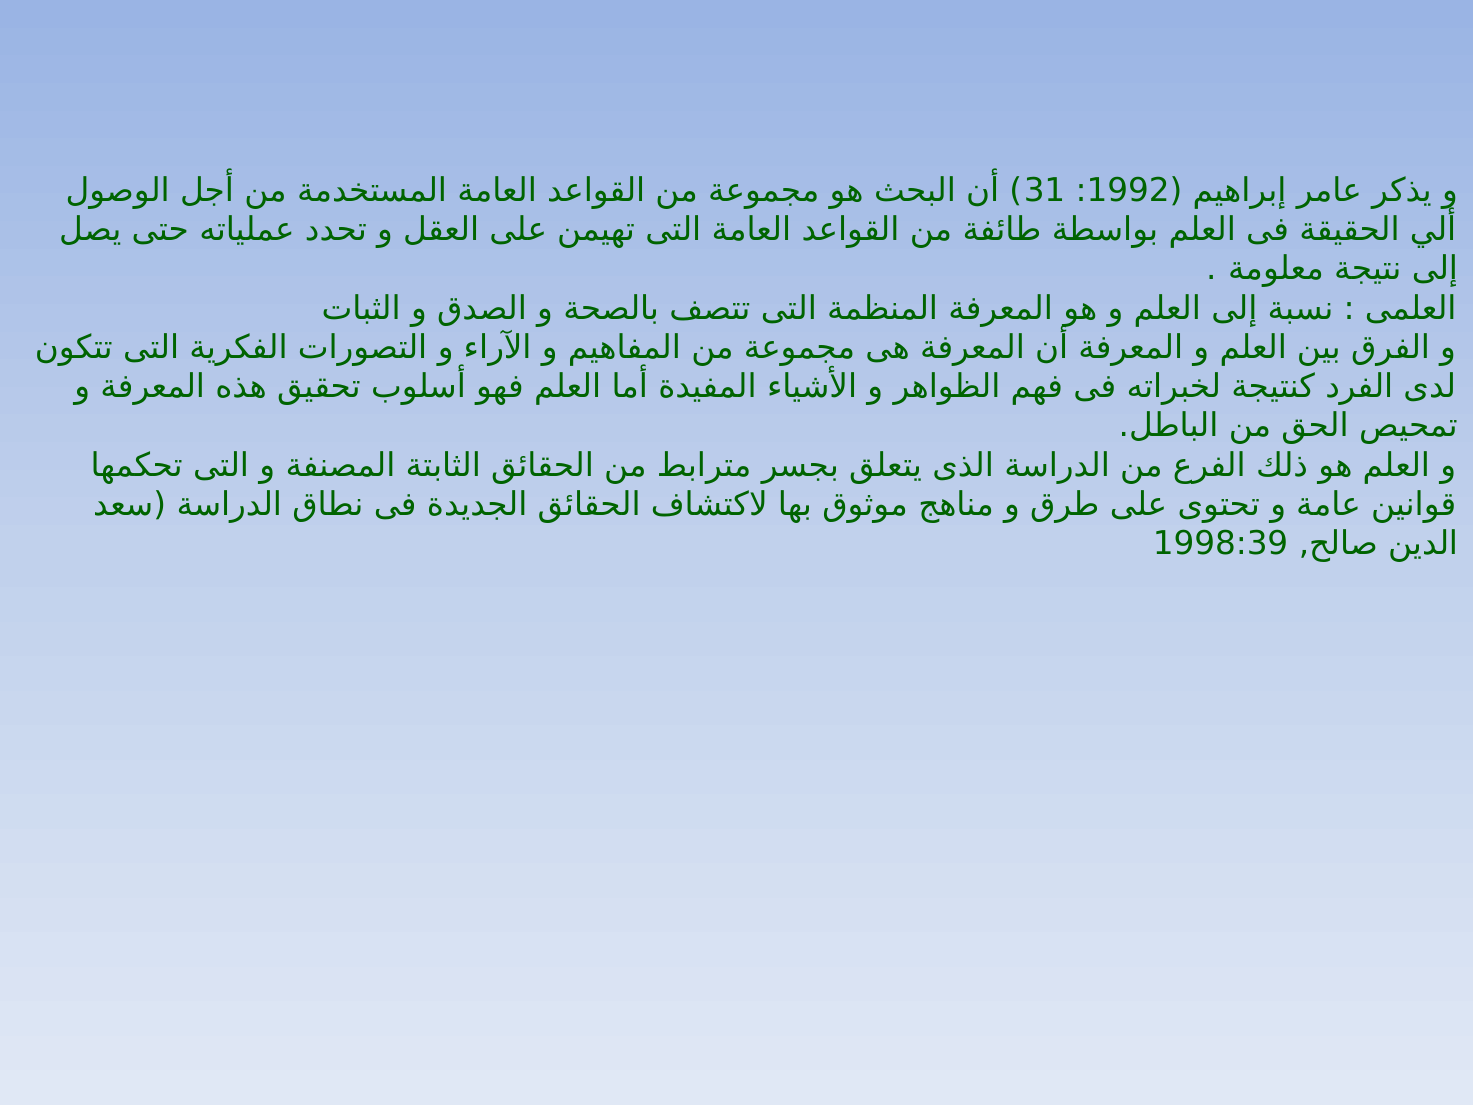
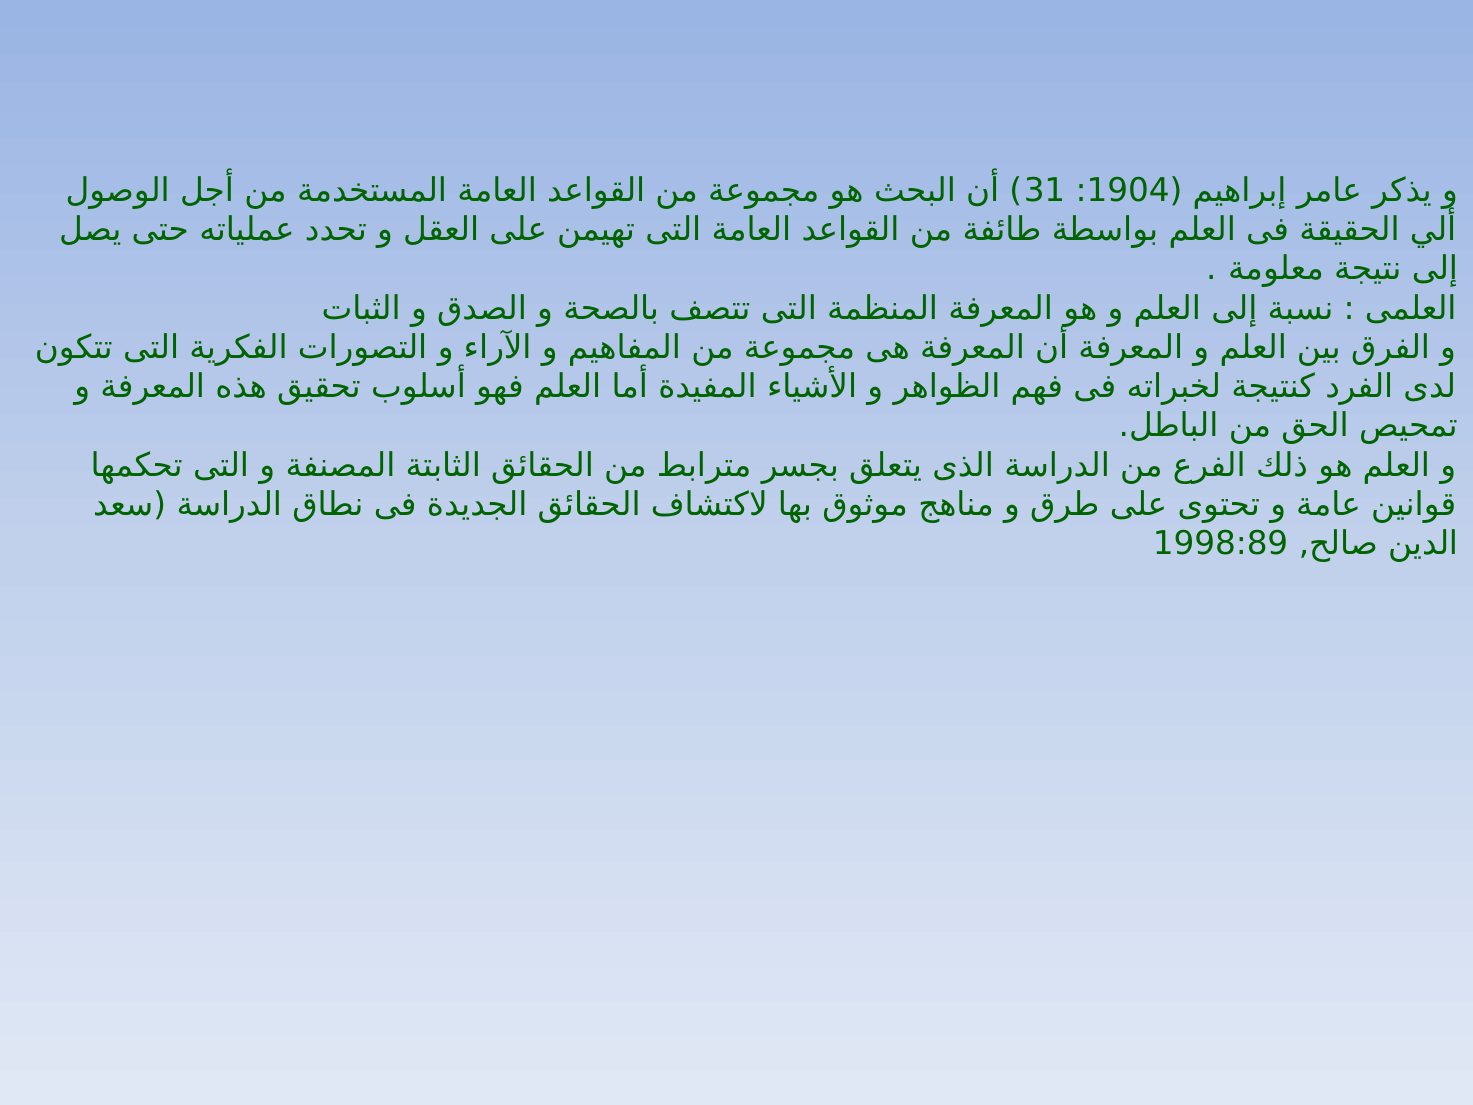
1992: 1992 -> 1904 (1128, 190)
1998:39: 1998:39 -> 1998:89 (1221, 544)
